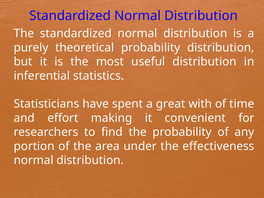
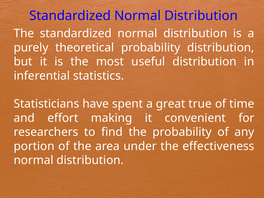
with: with -> true (200, 104)
